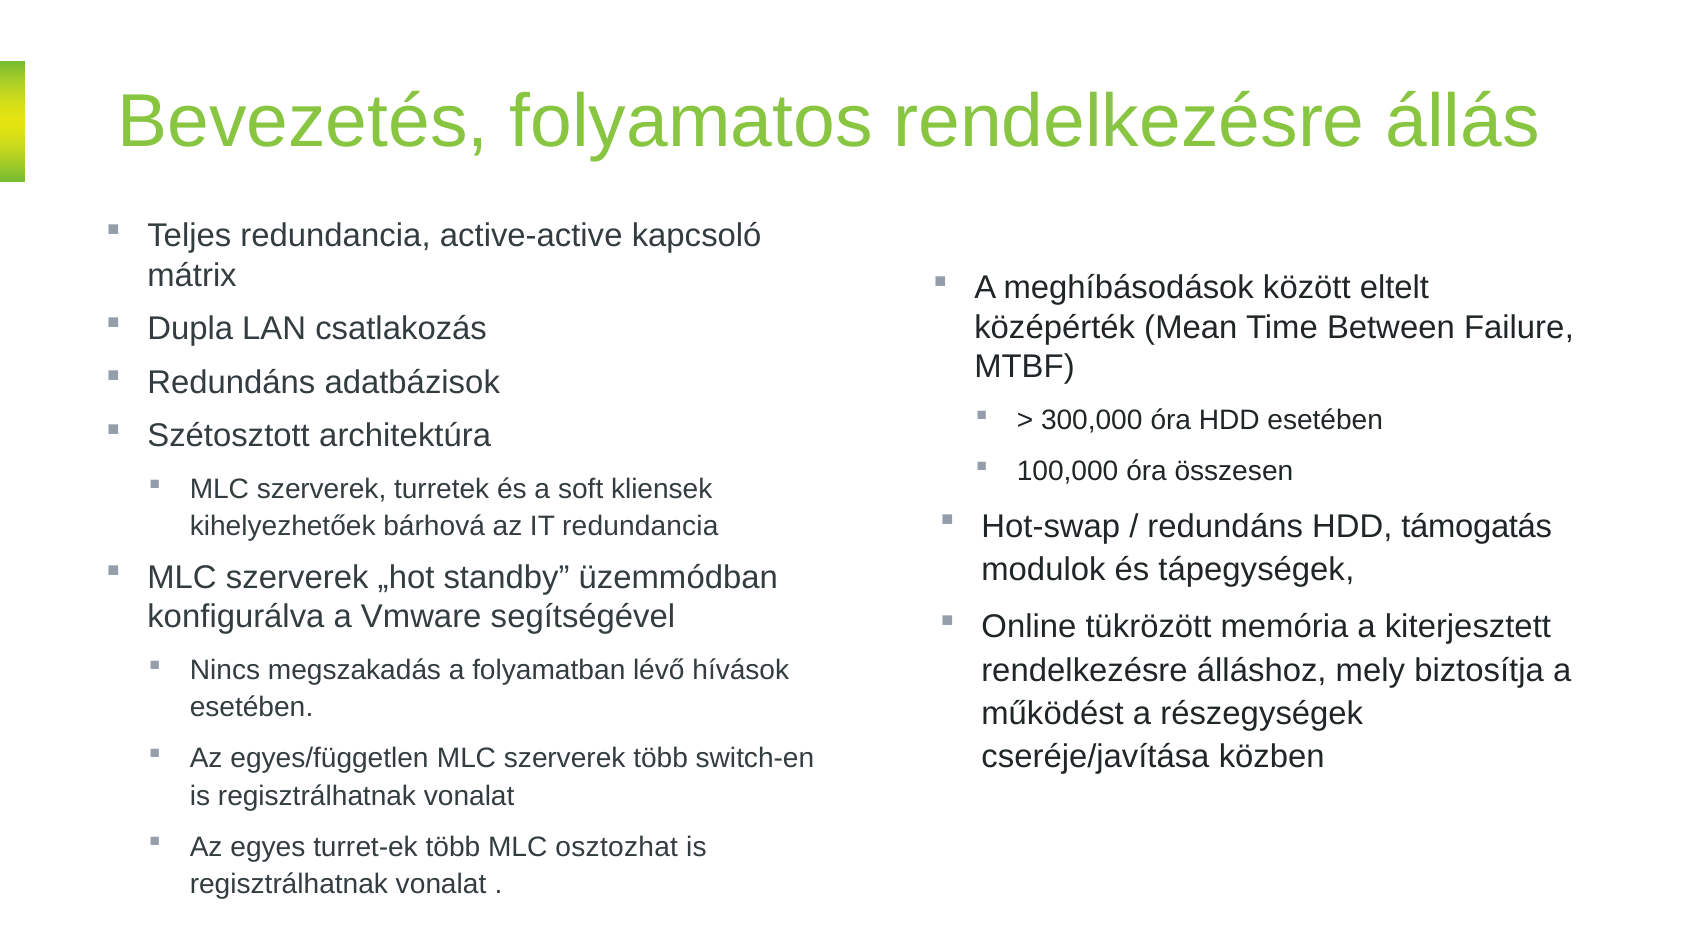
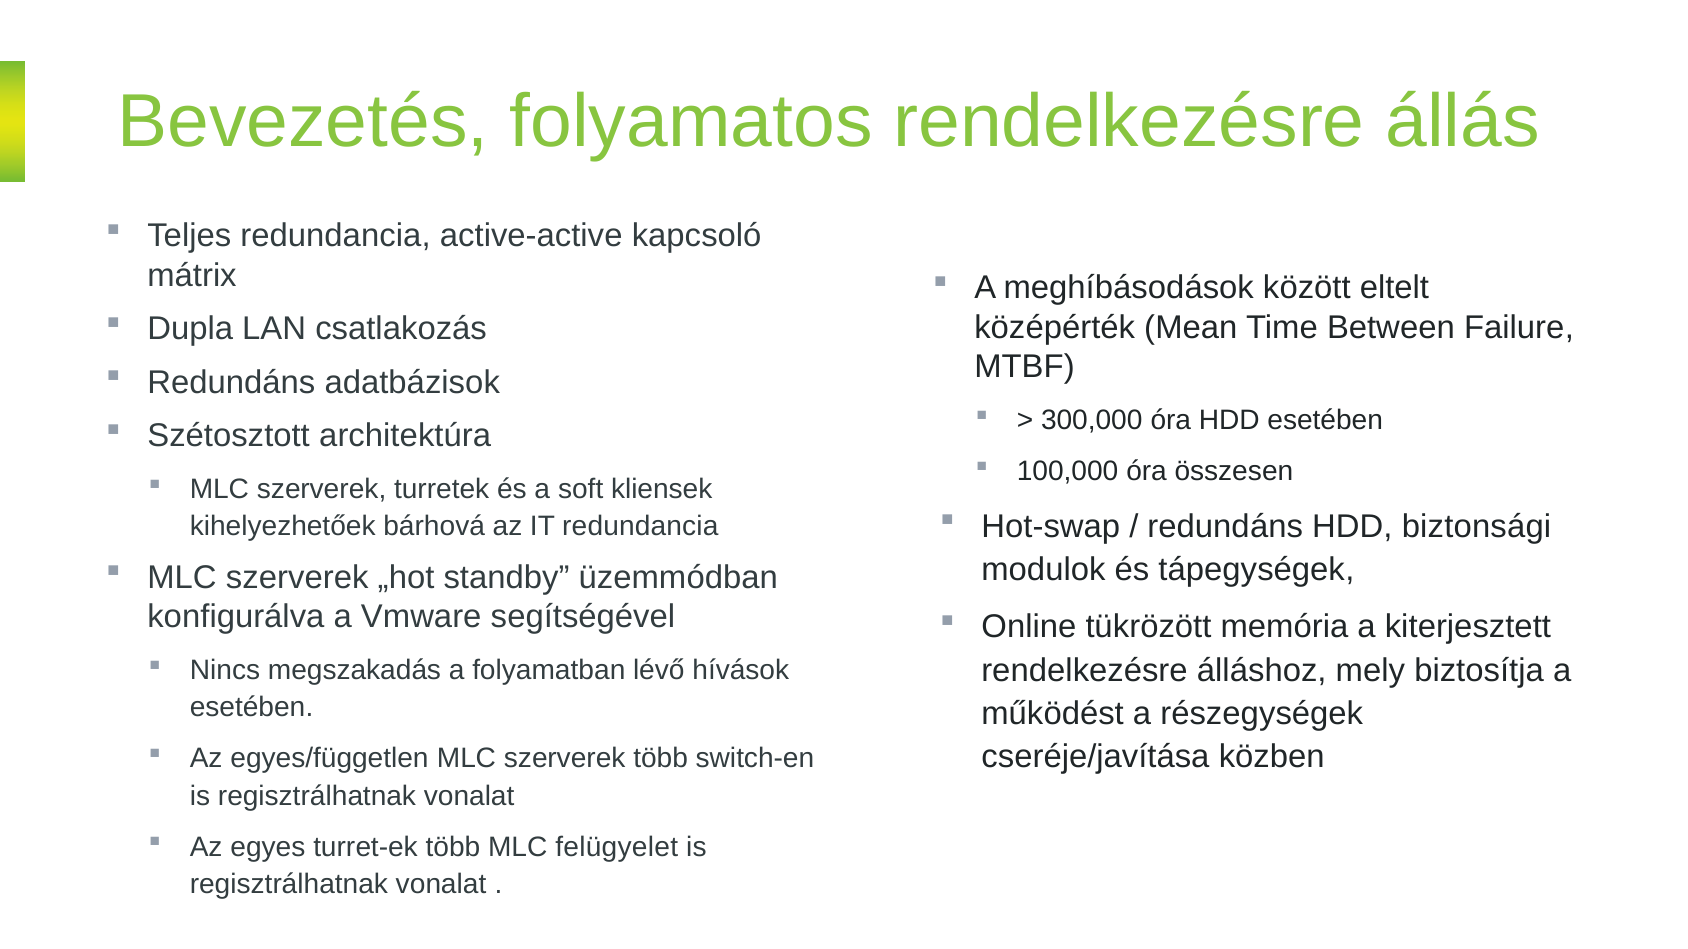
támogatás: támogatás -> biztonsági (1477, 527)
osztozhat: osztozhat -> felügyelet (617, 847)
